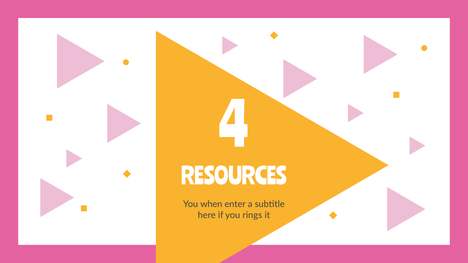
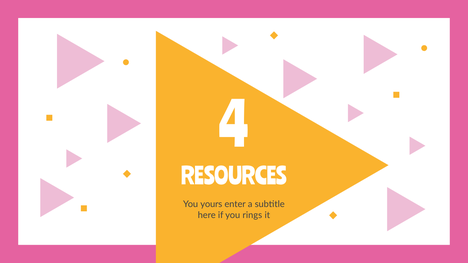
when: when -> yours (211, 204)
